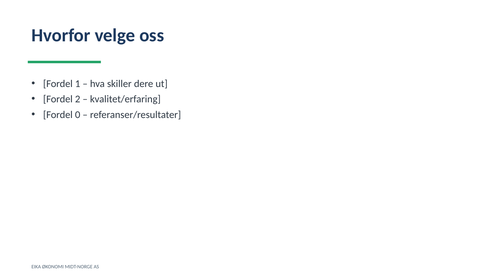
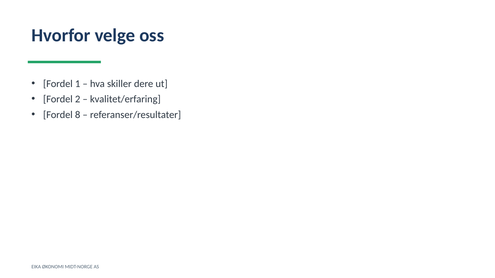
0: 0 -> 8 (78, 115)
